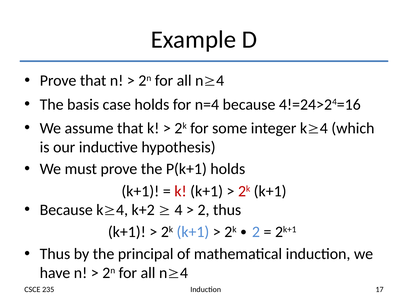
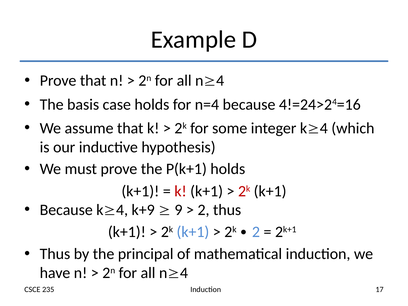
k+2: k+2 -> k+9 (143, 210)
4: 4 -> 9 (178, 210)
